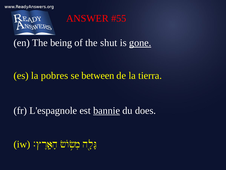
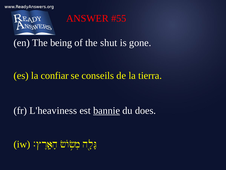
gone underline: present -> none (140, 43)
pobres: pobres -> confiar (55, 75)
between: between -> conseils (98, 75)
L'espagnole: L'espagnole -> L'heaviness (53, 110)
